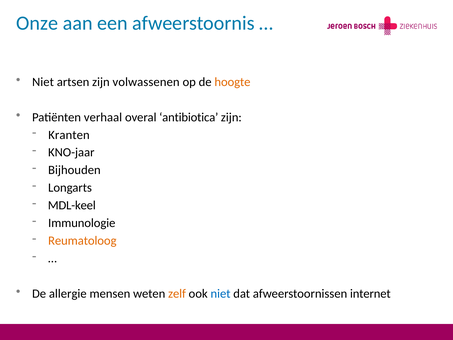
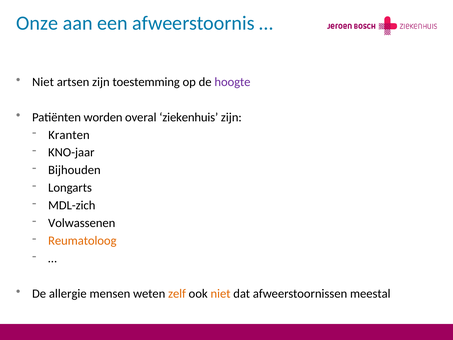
volwassenen: volwassenen -> toestemming (146, 82)
hoogte colour: orange -> purple (232, 82)
verhaal: verhaal -> worden (103, 117)
antibiotica: antibiotica -> ziekenhuis (189, 117)
MDL-keel: MDL-keel -> MDL-zich (72, 205)
Immunologie: Immunologie -> Volwassenen (82, 223)
niet colour: blue -> orange (221, 293)
internet: internet -> meestal (370, 293)
